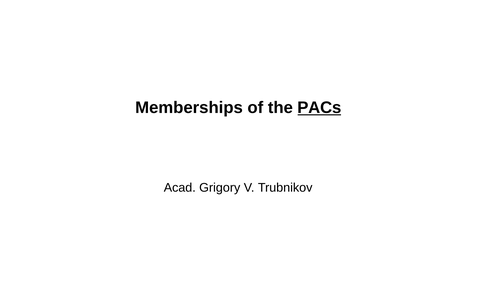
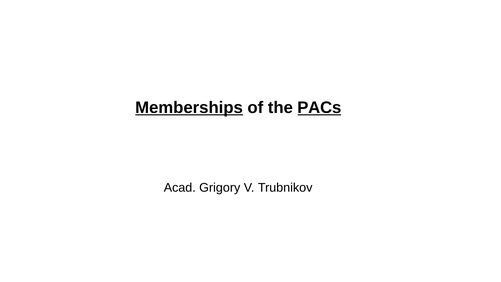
Memberships underline: none -> present (189, 108)
